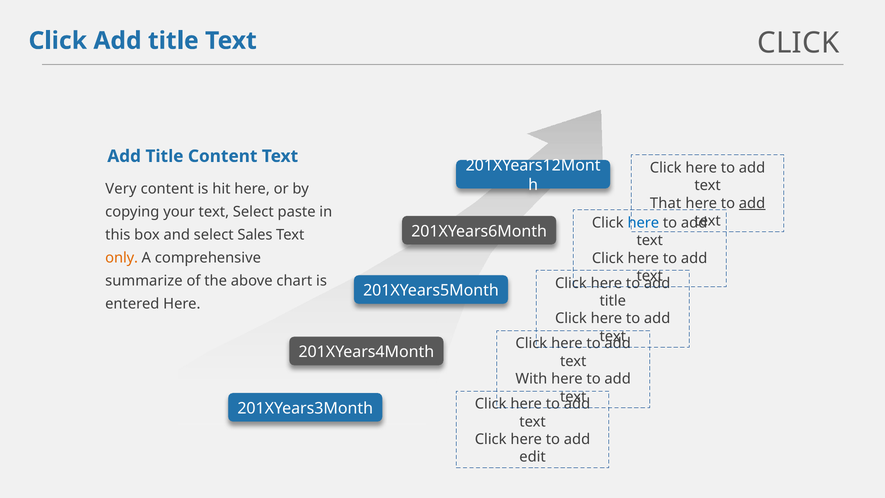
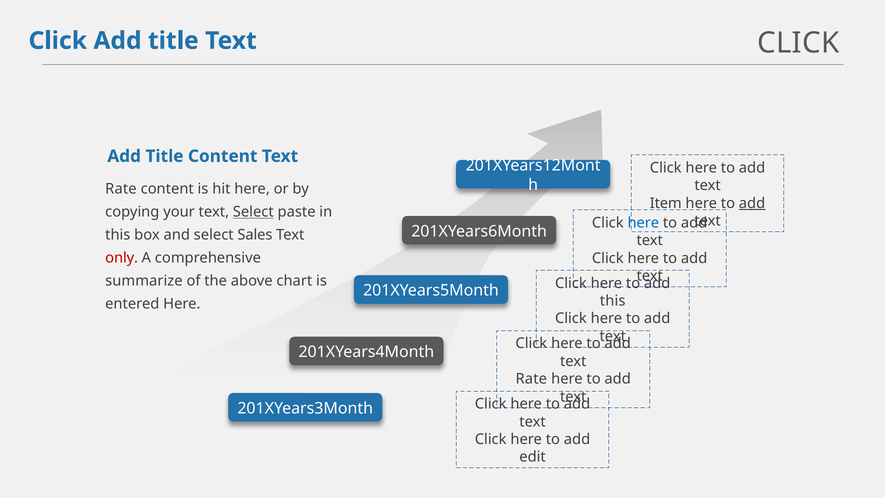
Very: Very -> Rate (121, 189)
That: That -> Item (666, 203)
Select underline: none -> present (253, 212)
only colour: orange -> red (122, 258)
title: title -> this (613, 301)
With: With -> Rate (531, 379)
